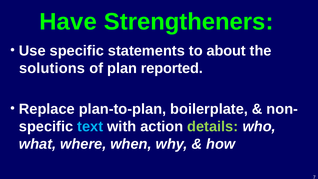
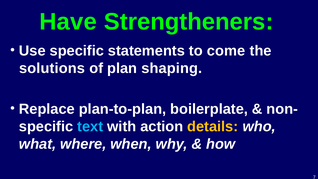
about: about -> come (226, 51)
reported: reported -> shaping (172, 68)
details colour: light green -> yellow (213, 126)
